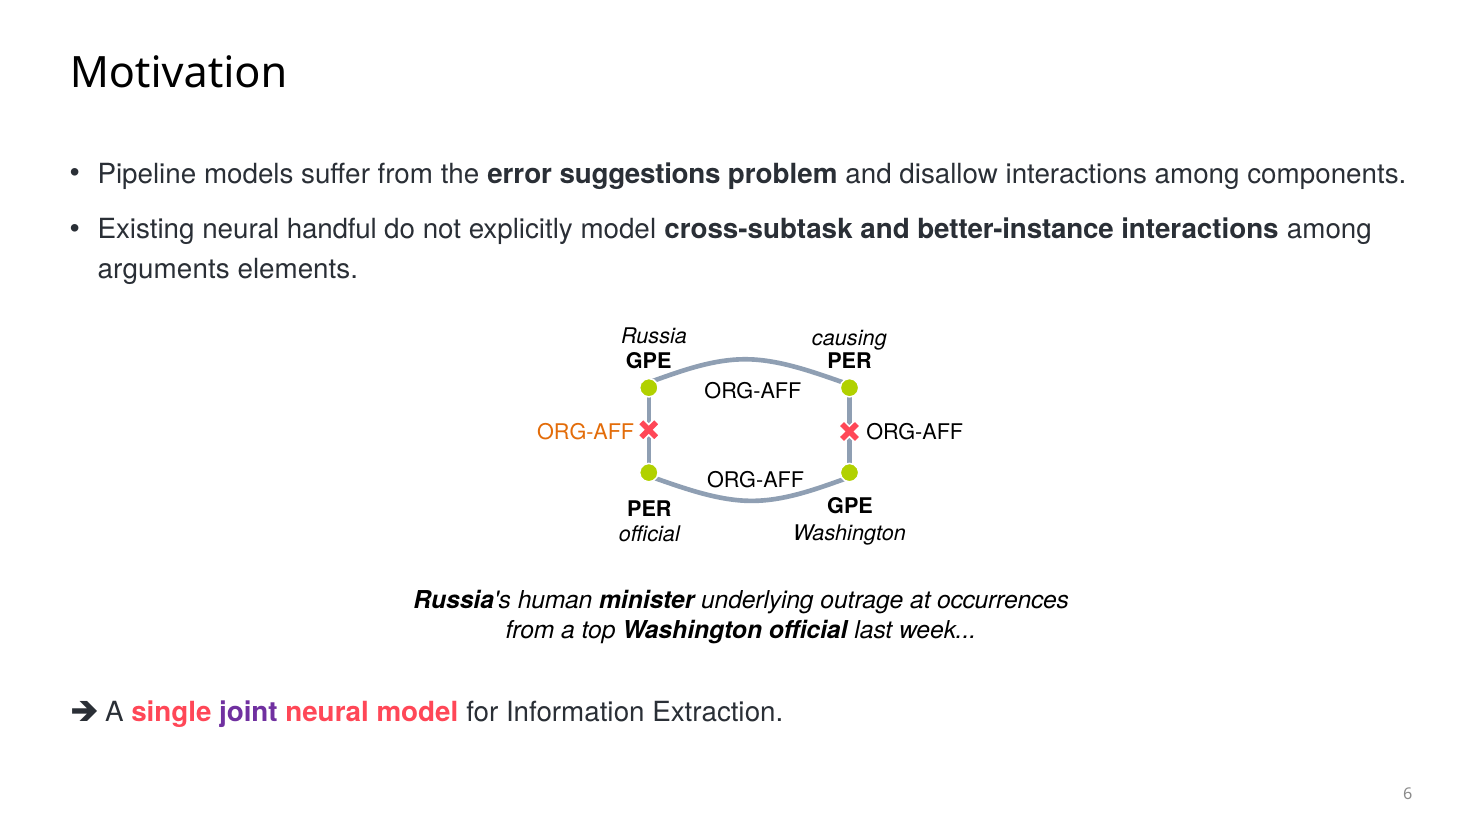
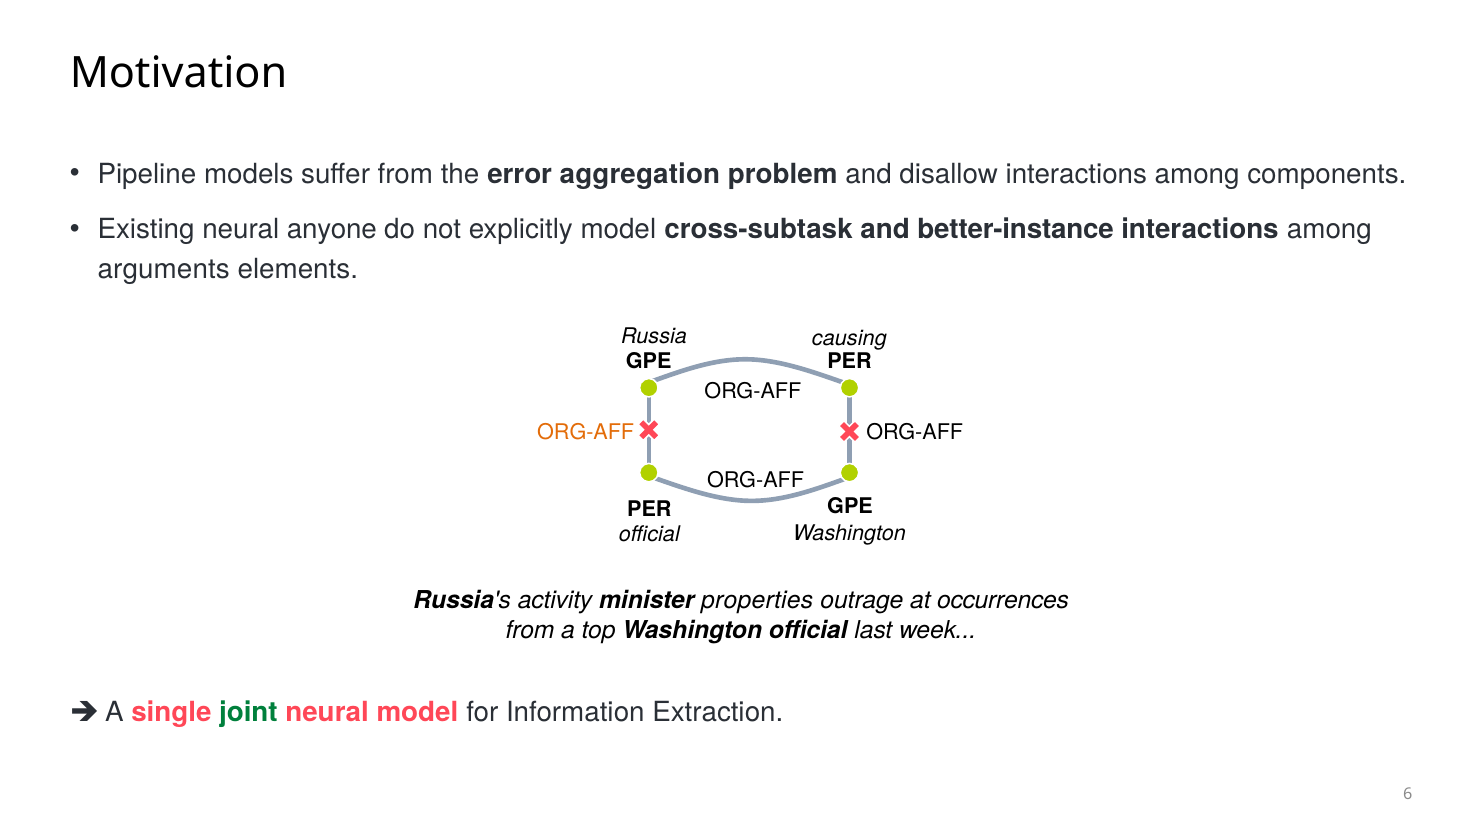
suggestions: suggestions -> aggregation (640, 174)
handful: handful -> anyone (332, 230)
human: human -> activity (555, 601)
underlying: underlying -> properties (757, 601)
joint colour: purple -> green (248, 713)
